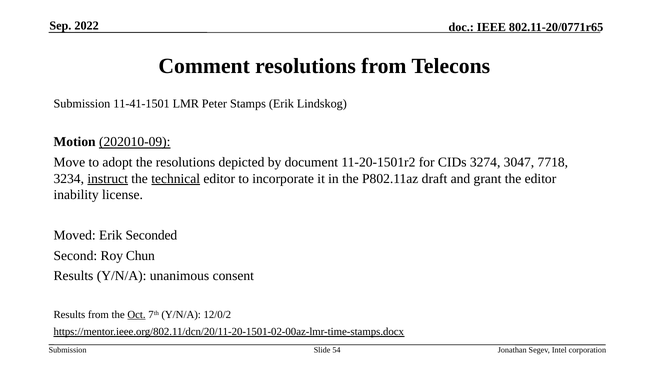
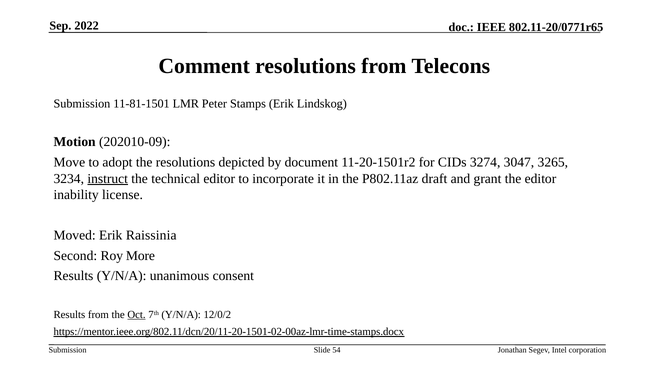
11-41-1501: 11-41-1501 -> 11-81-1501 (141, 104)
202010-09 underline: present -> none (135, 142)
7718: 7718 -> 3265 (553, 162)
technical underline: present -> none (176, 179)
Seconded: Seconded -> Raissinia (151, 235)
Chun: Chun -> More (140, 256)
